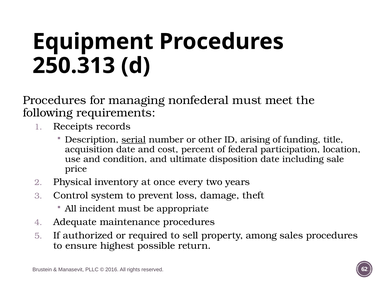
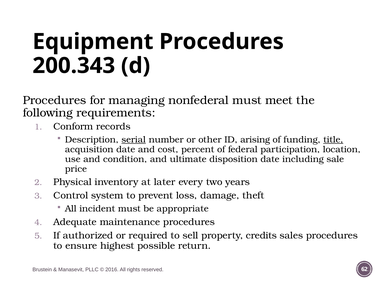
250.313: 250.313 -> 200.343 (74, 66)
Receipts: Receipts -> Conform (73, 127)
title underline: none -> present (333, 140)
once: once -> later (165, 182)
among: among -> credits (261, 236)
